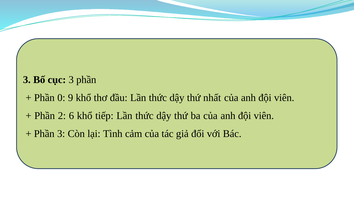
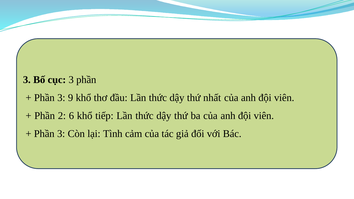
0: 0 -> 3 (61, 98)
